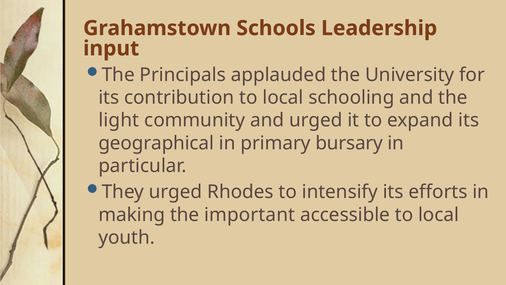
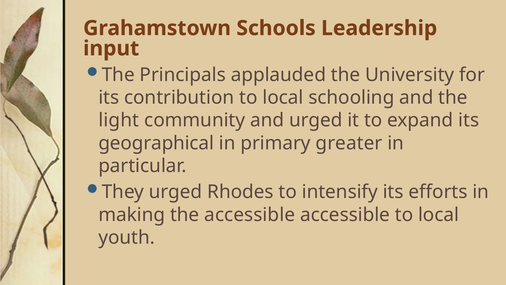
bursary: bursary -> greater (349, 143)
the important: important -> accessible (250, 214)
